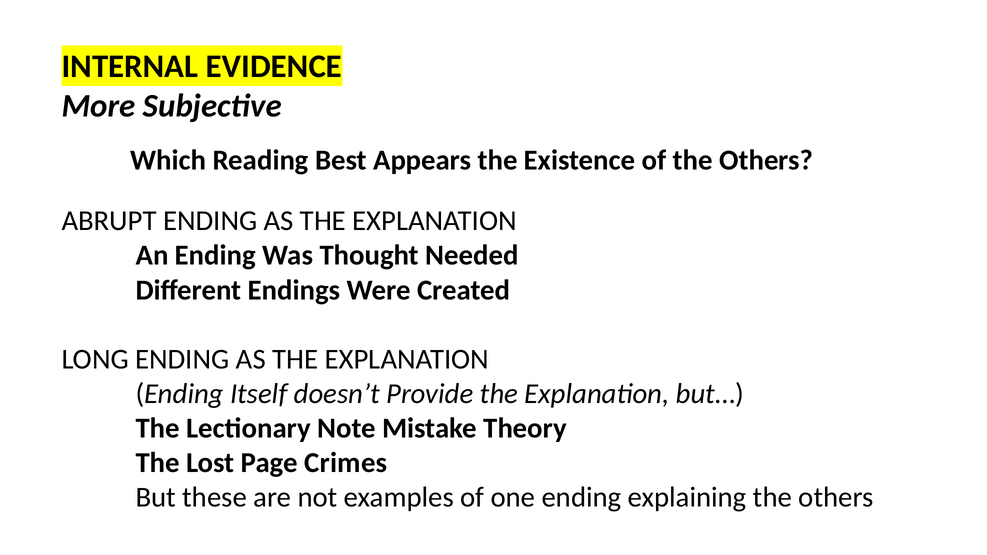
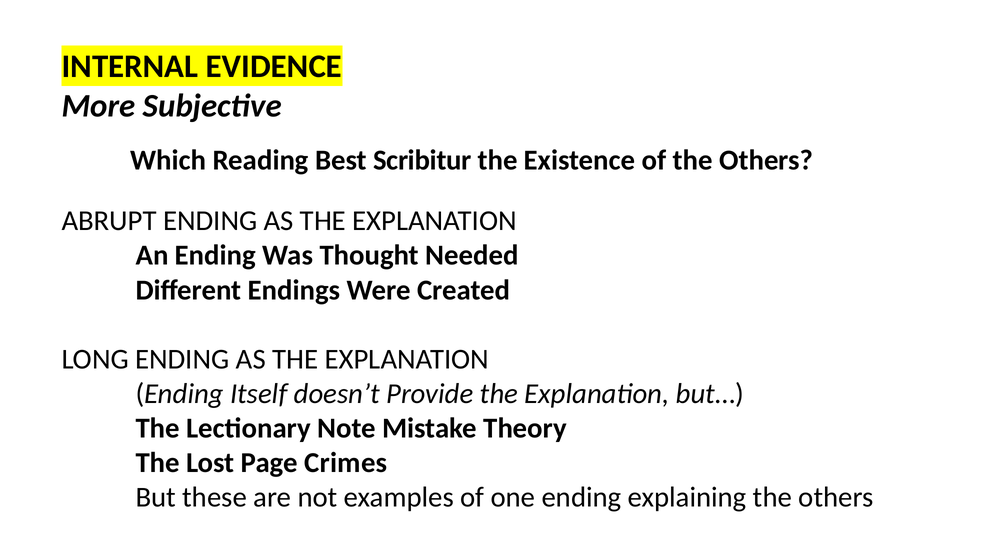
Appears: Appears -> Scribitur (422, 161)
